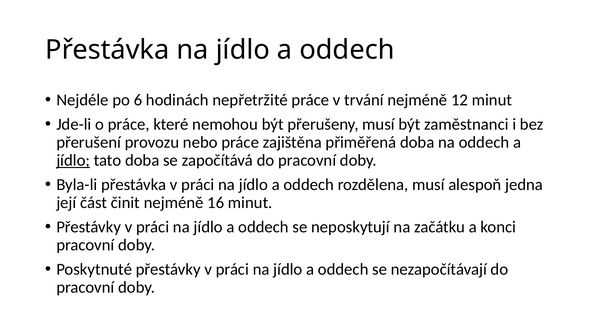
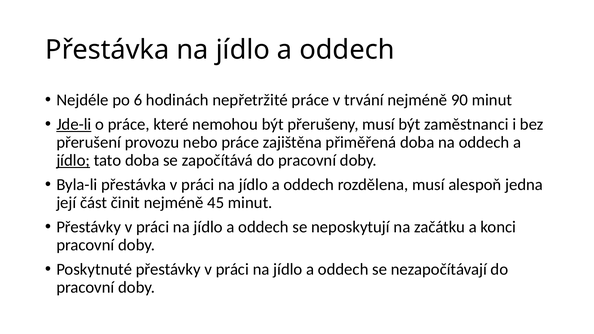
12: 12 -> 90 (459, 100)
Jde-li underline: none -> present (74, 124)
16: 16 -> 45 (216, 203)
